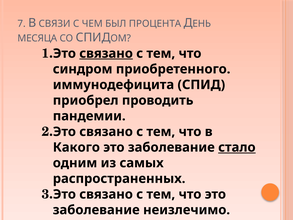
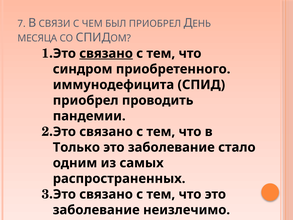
БЫЛ ПРОЦЕНТА: ПРОЦЕНТА -> ПРИОБРЕЛ (155, 24)
Какого: Какого -> Только (76, 147)
стало underline: present -> none (237, 147)
